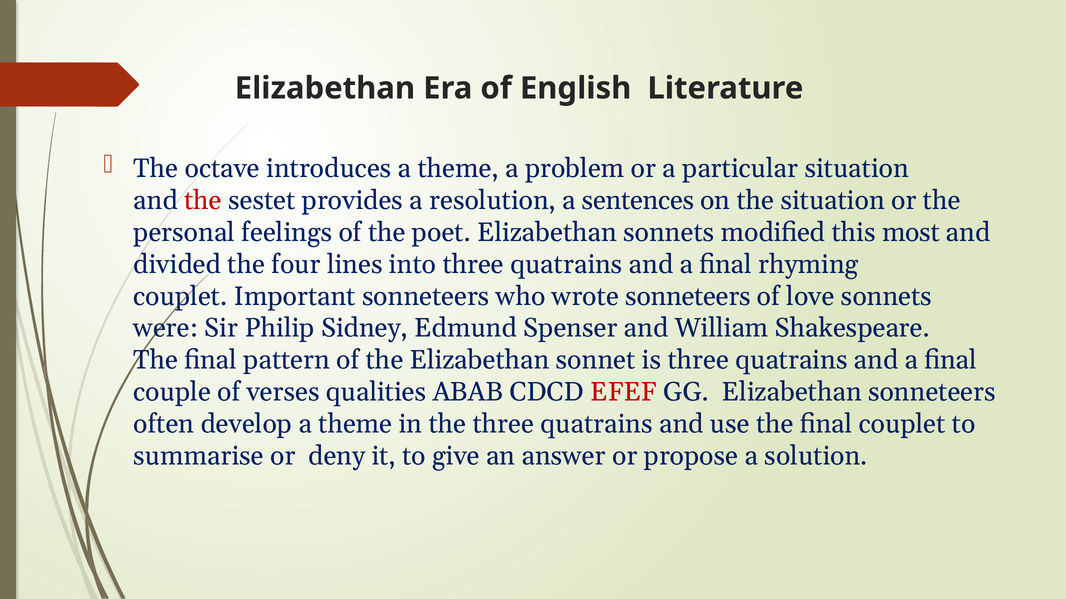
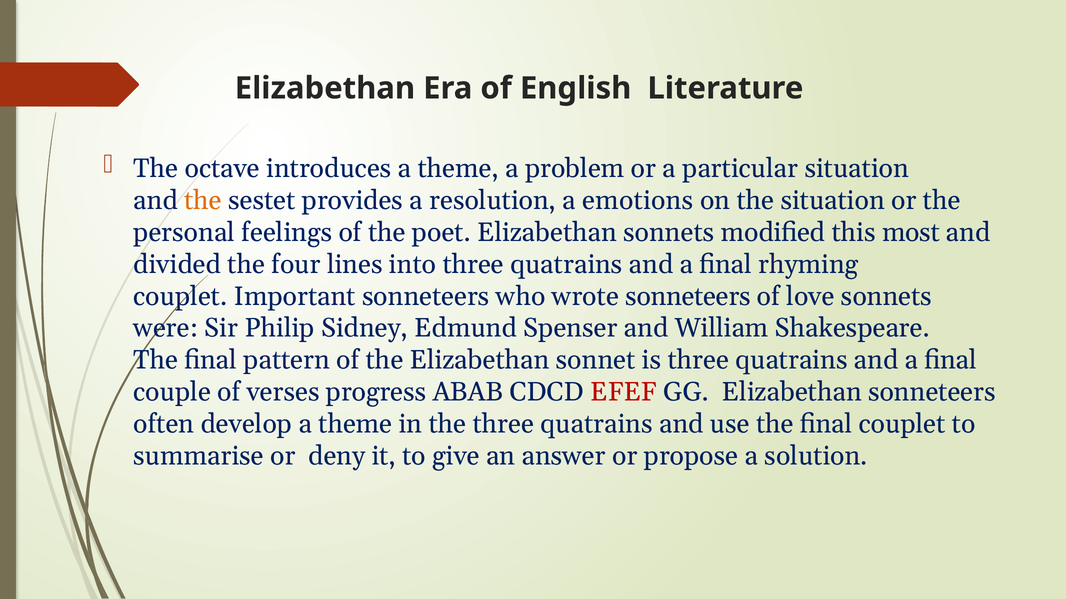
the colour: red -> orange (203, 201)
sentences: sentences -> emotions (638, 201)
qualities: qualities -> progress (376, 392)
